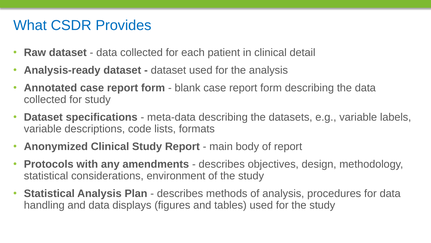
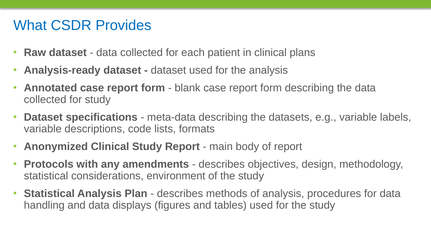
detail: detail -> plans (303, 53)
